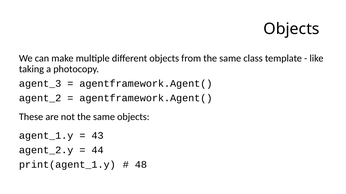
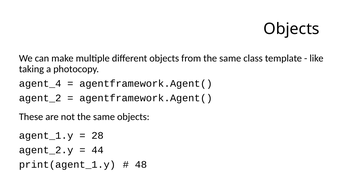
agent_3: agent_3 -> agent_4 (40, 84)
43: 43 -> 28 (98, 136)
